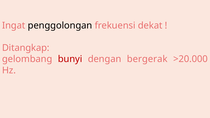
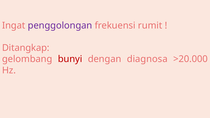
penggolongan colour: black -> purple (60, 26)
dekat: dekat -> rumit (150, 26)
bergerak: bergerak -> diagnosa (147, 59)
